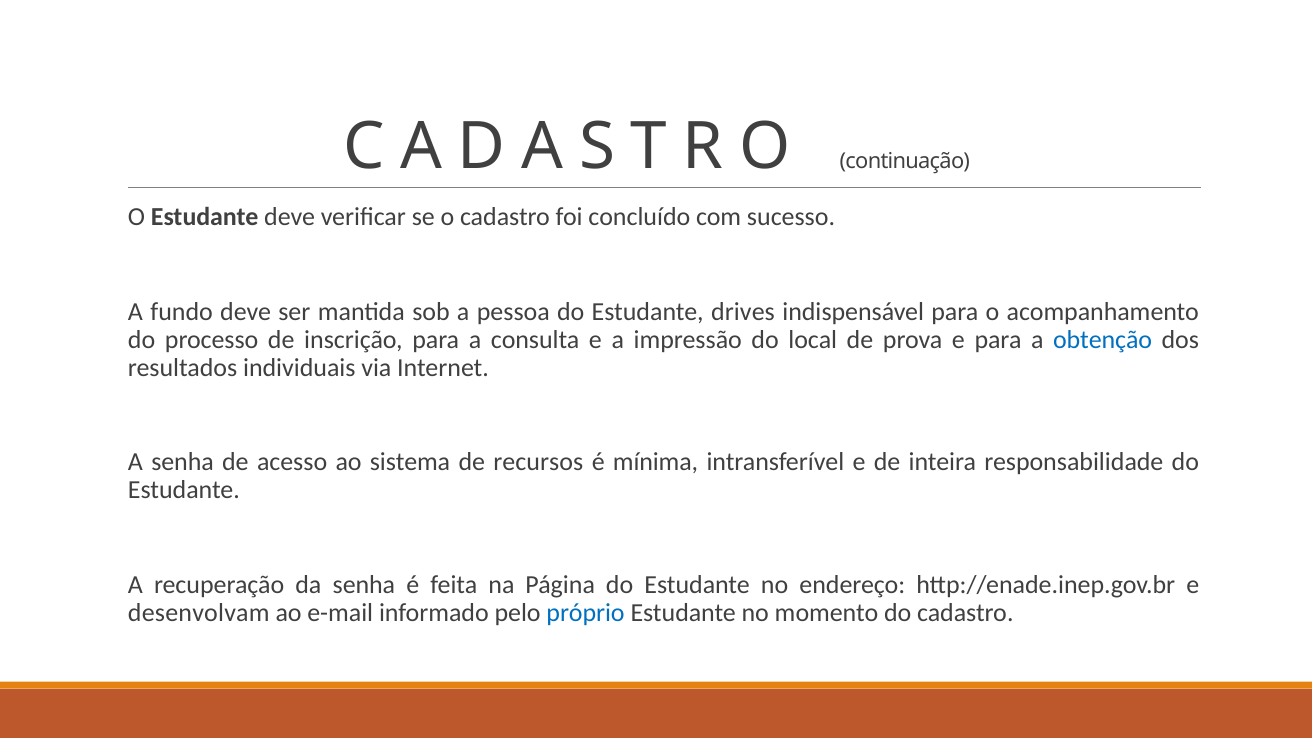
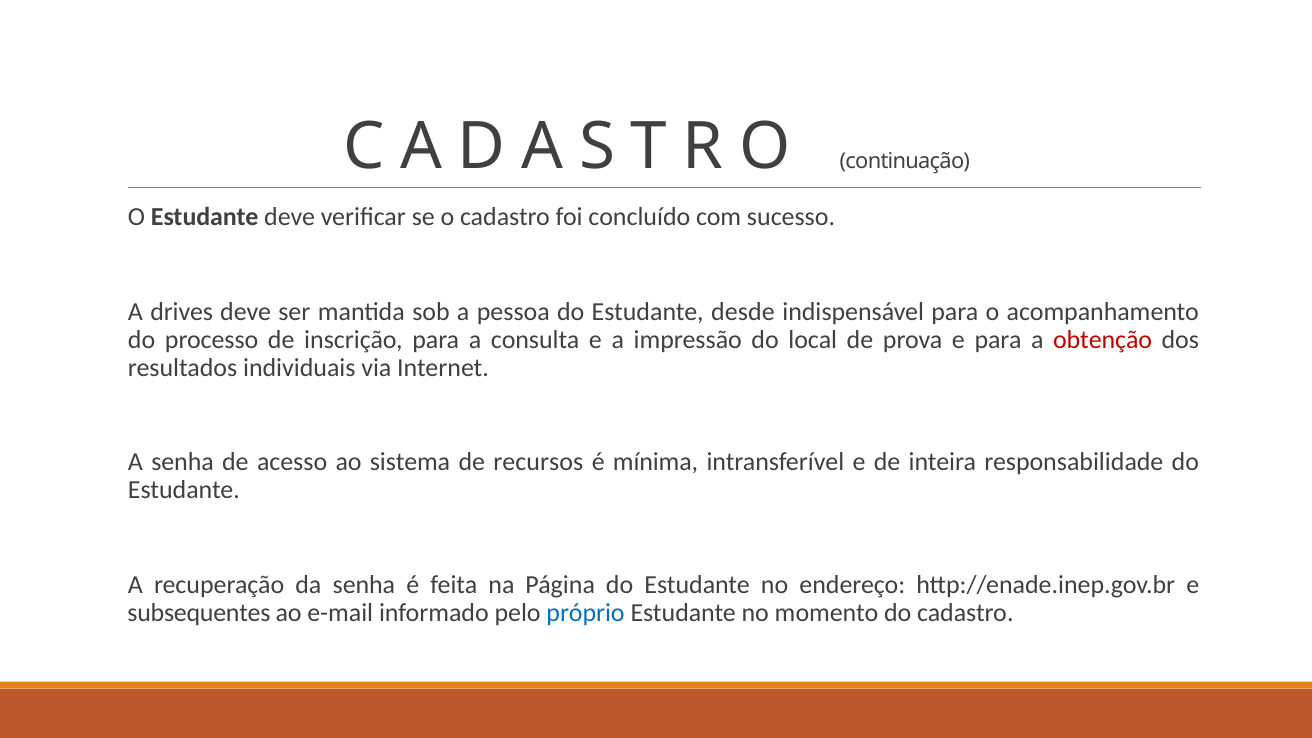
fundo: fundo -> drives (182, 312)
drives: drives -> desde (743, 312)
obtenção colour: blue -> red (1103, 340)
desenvolvam: desenvolvam -> subsequentes (199, 613)
